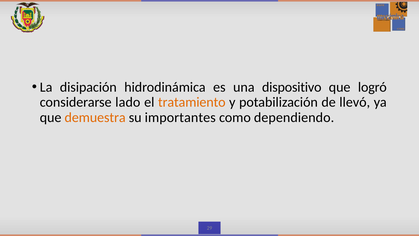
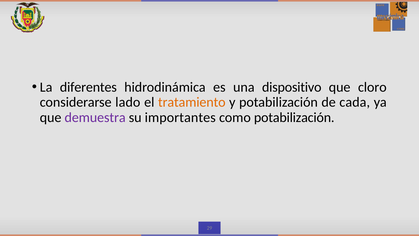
disipación: disipación -> diferentes (88, 87)
logró: logró -> cloro (372, 87)
llevó: llevó -> cada (355, 102)
demuestra colour: orange -> purple (95, 117)
como dependiendo: dependiendo -> potabilización (294, 117)
